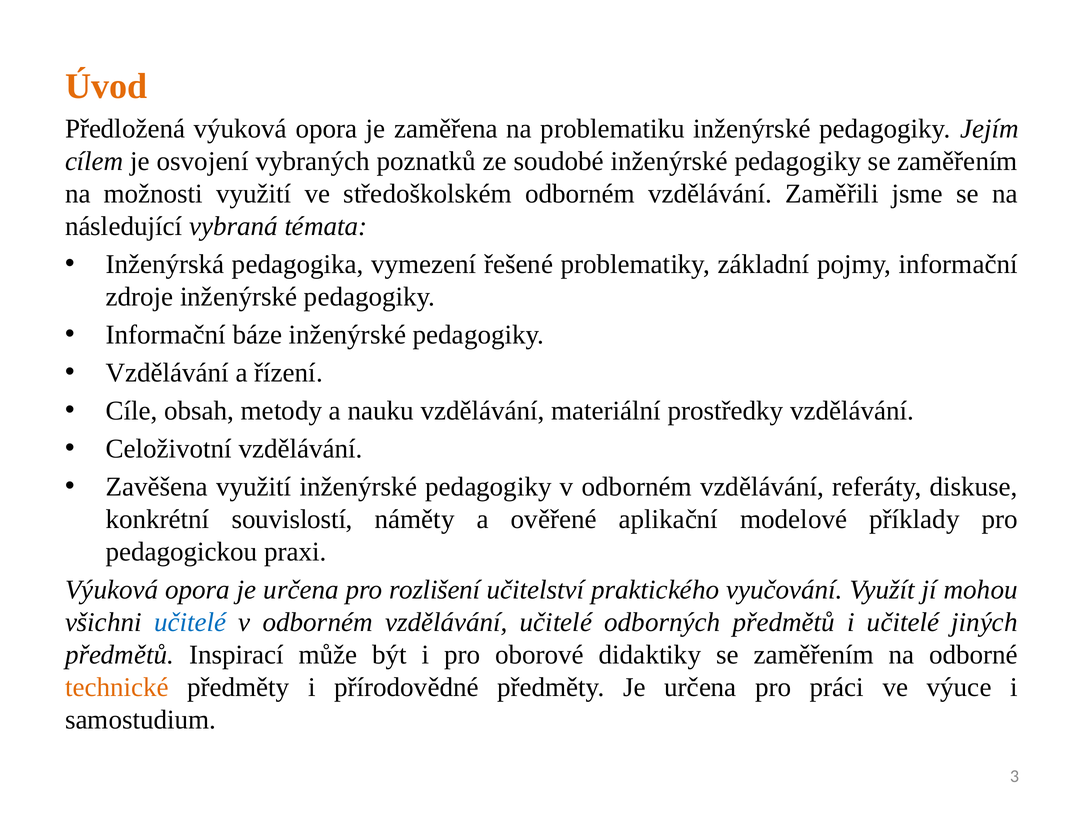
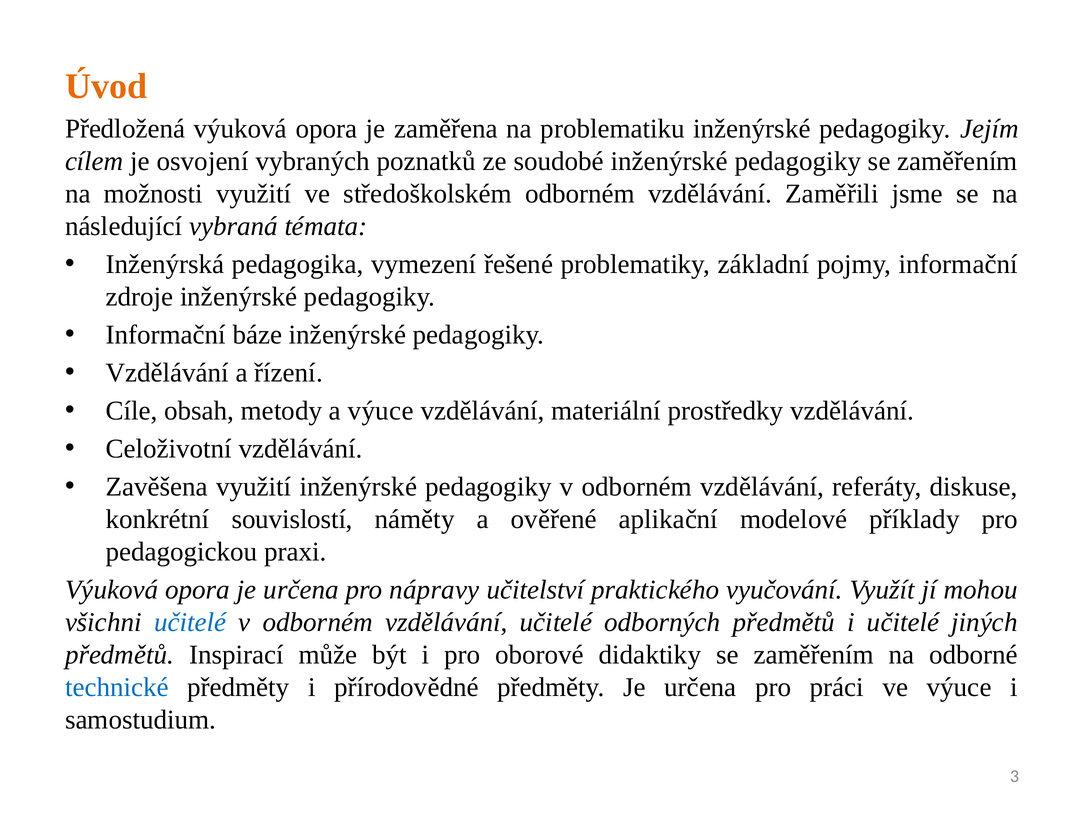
a nauku: nauku -> výuce (381, 411)
rozlišení: rozlišení -> nápravy (434, 590)
technické colour: orange -> blue (117, 687)
